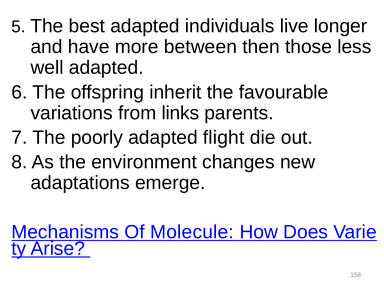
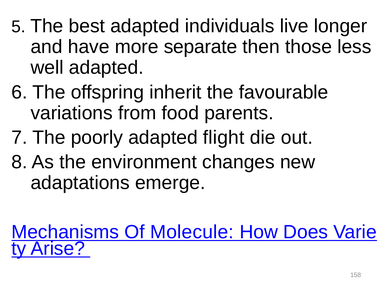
between: between -> separate (201, 47)
links: links -> food (180, 113)
